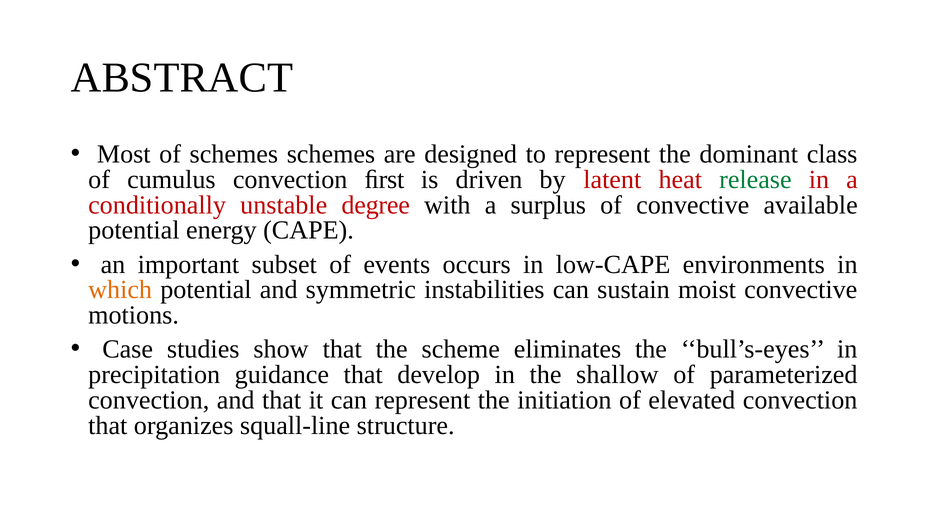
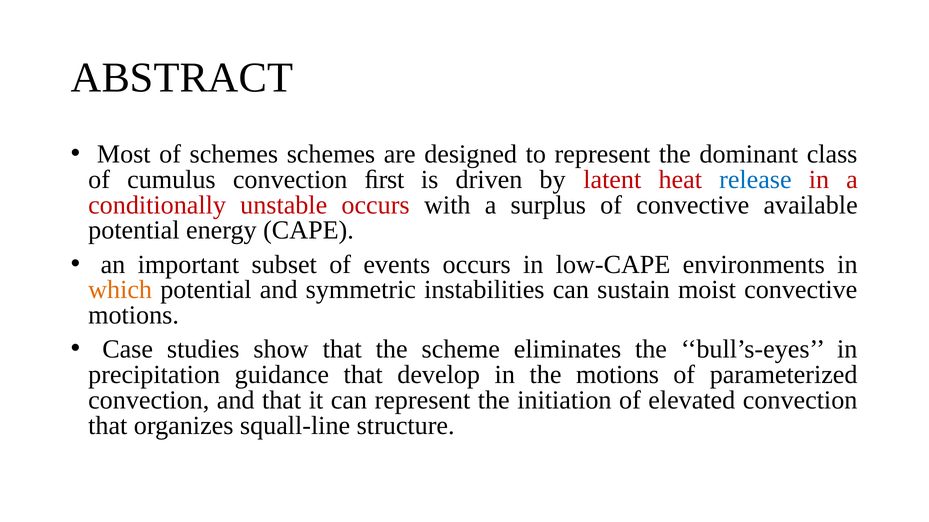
release colour: green -> blue (755, 180)
unstable degree: degree -> occurs (376, 205)
the shallow: shallow -> motions (618, 375)
